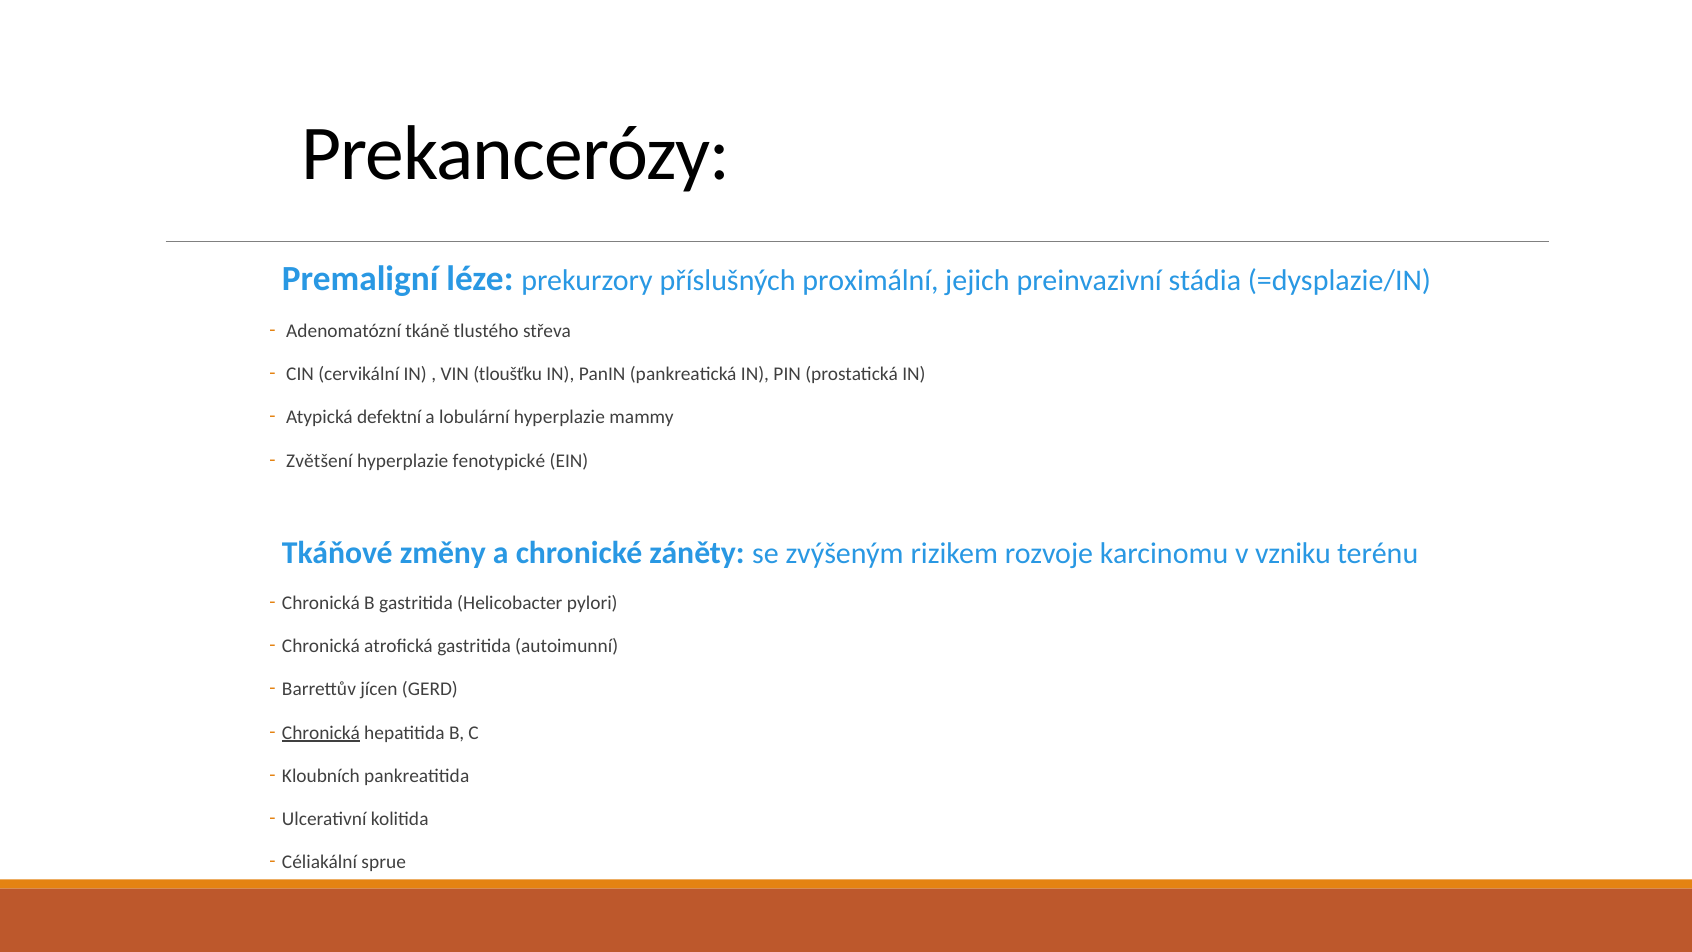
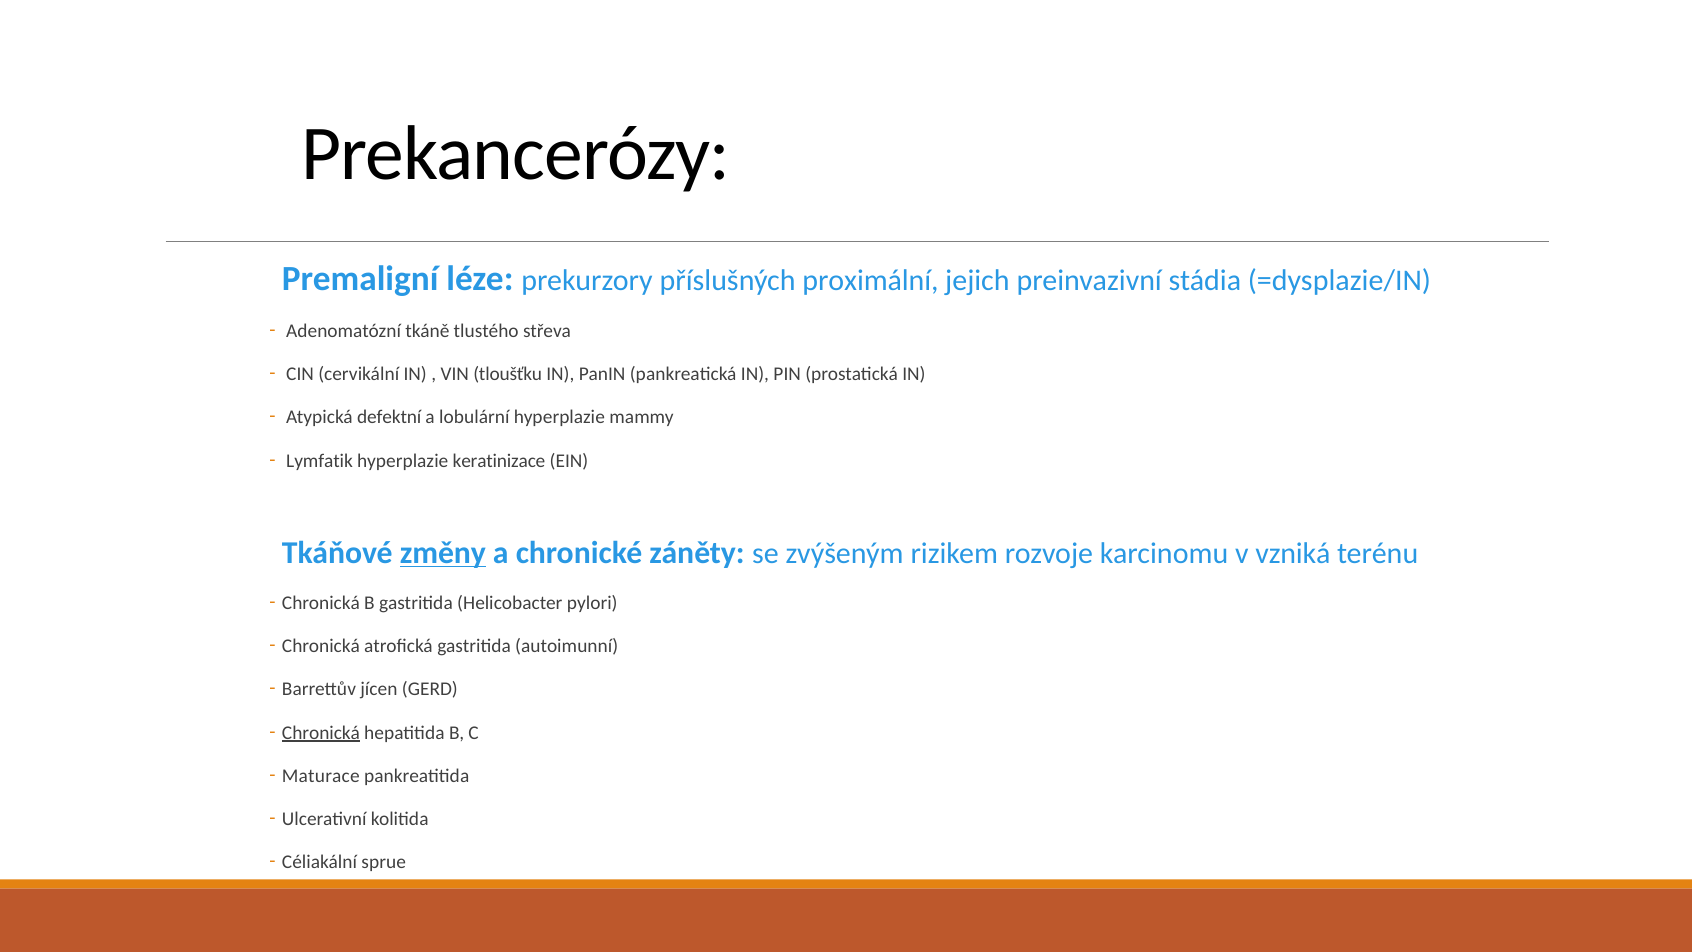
Zvětšení: Zvětšení -> Lymfatik (320, 461)
fenotypické: fenotypické -> keratinizace (499, 461)
změny underline: none -> present (443, 553)
vzniku: vzniku -> vzniká (1293, 553)
Kloubních: Kloubních -> Maturace (321, 776)
